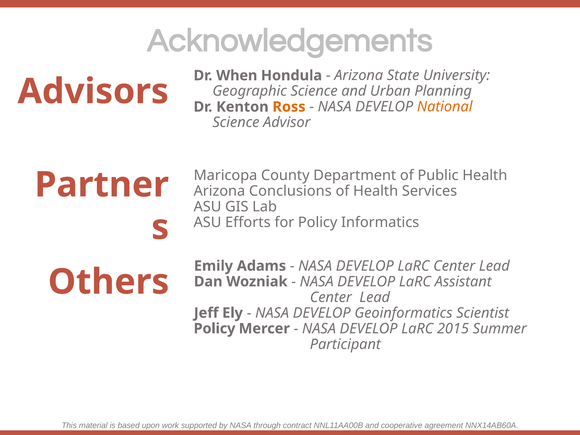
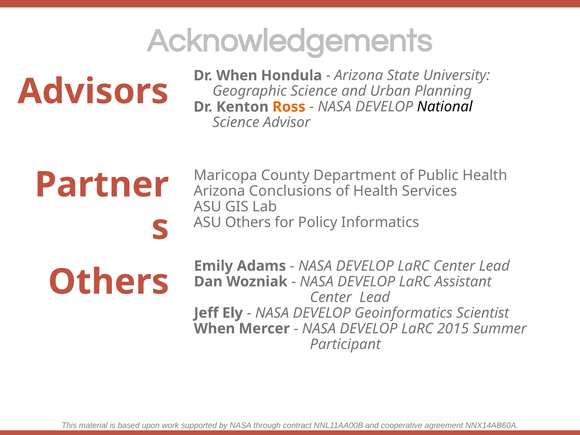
National colour: orange -> black (445, 107)
ASU Efforts: Efforts -> Others (248, 222)
Policy: Policy -> When (214, 329)
